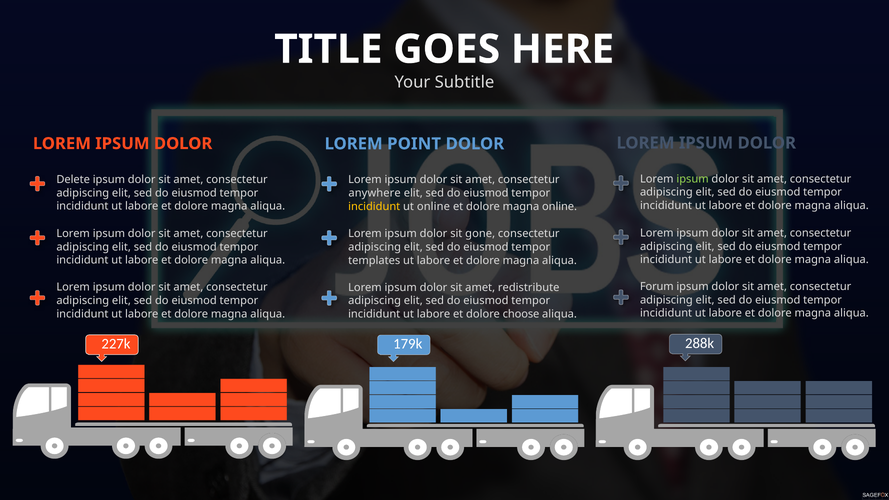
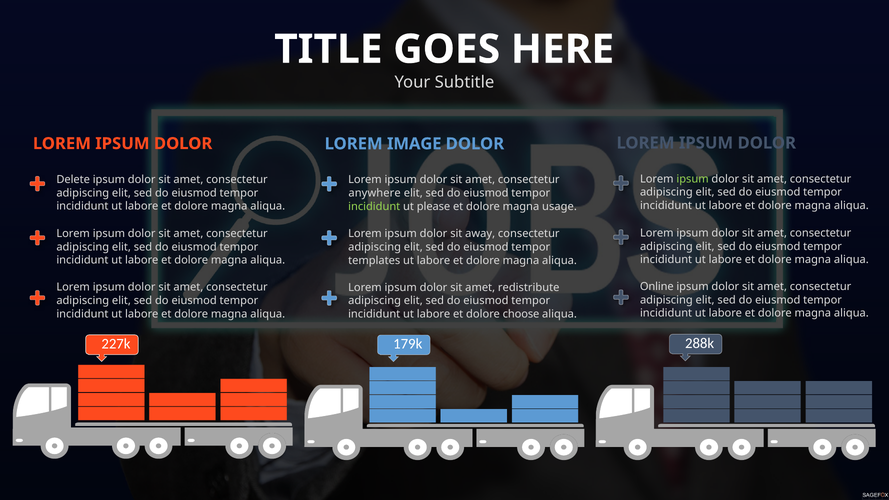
POINT: POINT -> IMAGE (414, 144)
incididunt colour: yellow -> light green (374, 206)
ut online: online -> please (434, 206)
magna online: online -> usage (559, 206)
gone: gone -> away (480, 234)
Forum: Forum -> Online (657, 287)
